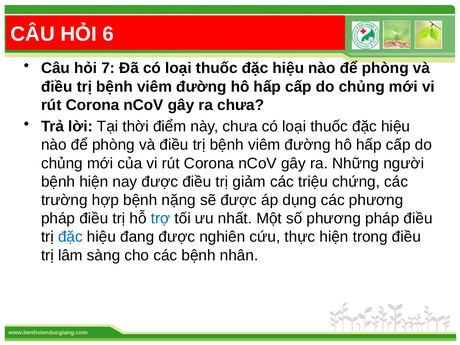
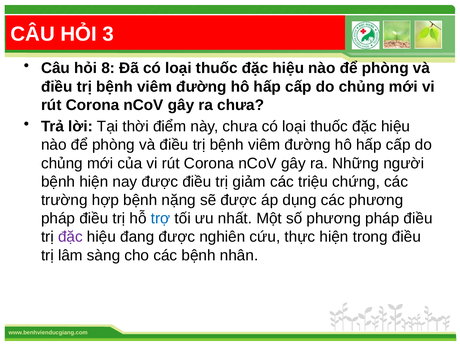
6: 6 -> 3 (108, 34)
7: 7 -> 8 (108, 68)
đặc colour: blue -> purple (70, 237)
